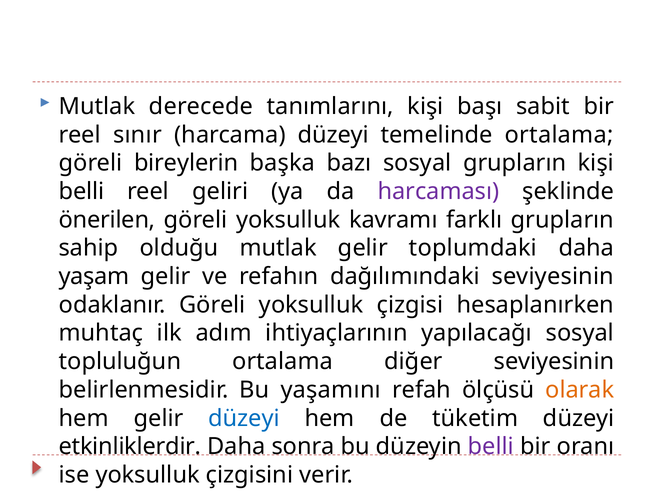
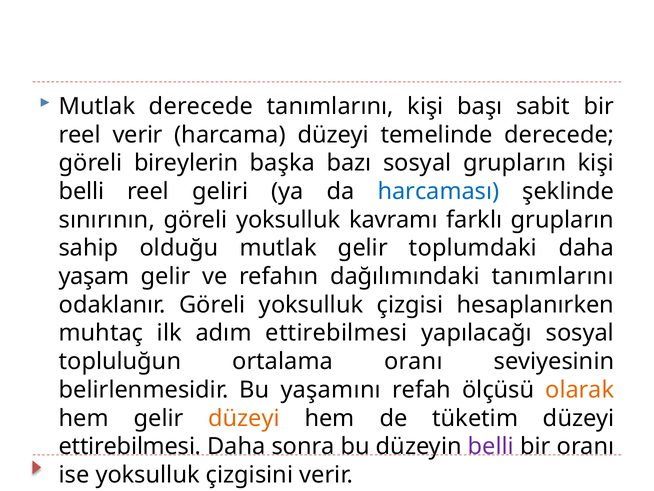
reel sınır: sınır -> verir (138, 135)
temelinde ortalama: ortalama -> derecede (559, 135)
harcaması colour: purple -> blue (438, 191)
önerilen: önerilen -> sınırının (107, 220)
dağılımındaki seviyesinin: seviyesinin -> tanımlarını (553, 276)
adım ihtiyaçlarının: ihtiyaçlarının -> ettirebilmesi (336, 333)
ortalama diğer: diğer -> oranı (413, 361)
düzeyi colour: blue -> orange (244, 418)
etkinliklerdir: etkinliklerdir -> ettirebilmesi (130, 446)
